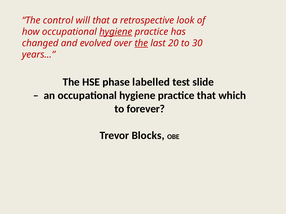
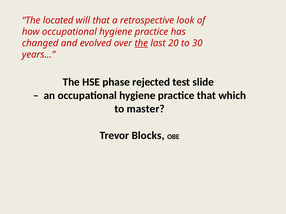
control: control -> located (58, 20)
hygiene underline: present -> none (116, 32)
labelled: labelled -> rejected (151, 82)
forever: forever -> master (146, 109)
